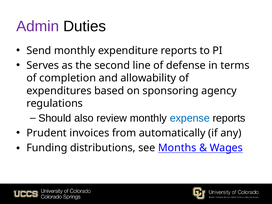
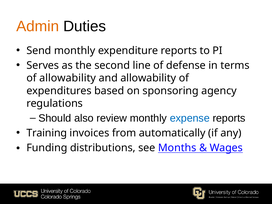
Admin colour: purple -> orange (38, 26)
of completion: completion -> allowability (68, 78)
Prudent: Prudent -> Training (47, 133)
